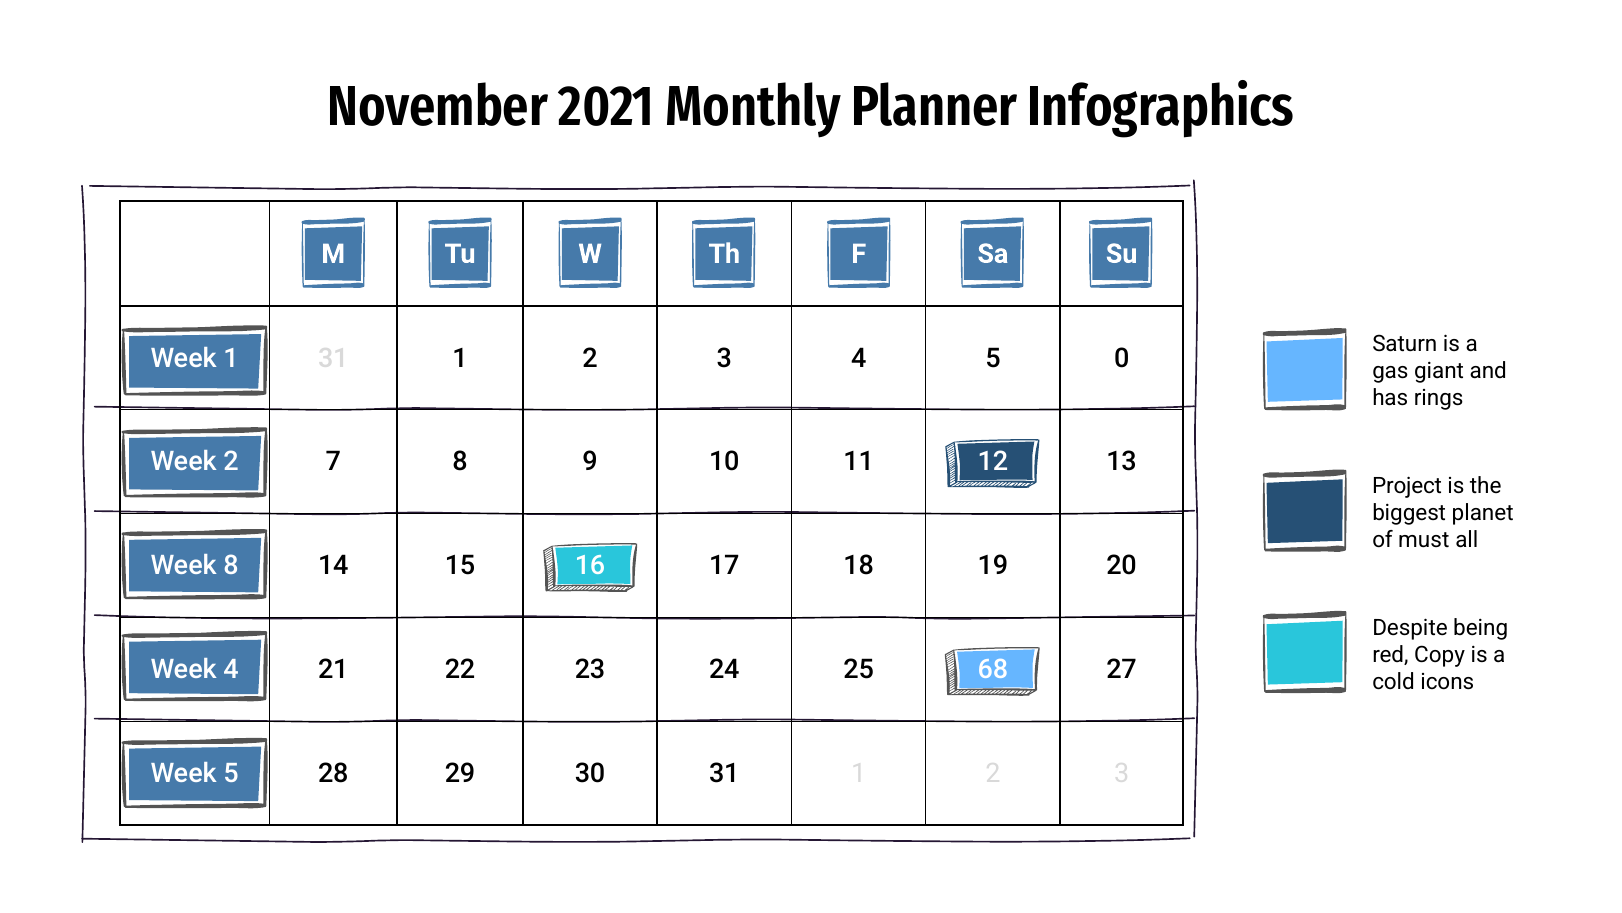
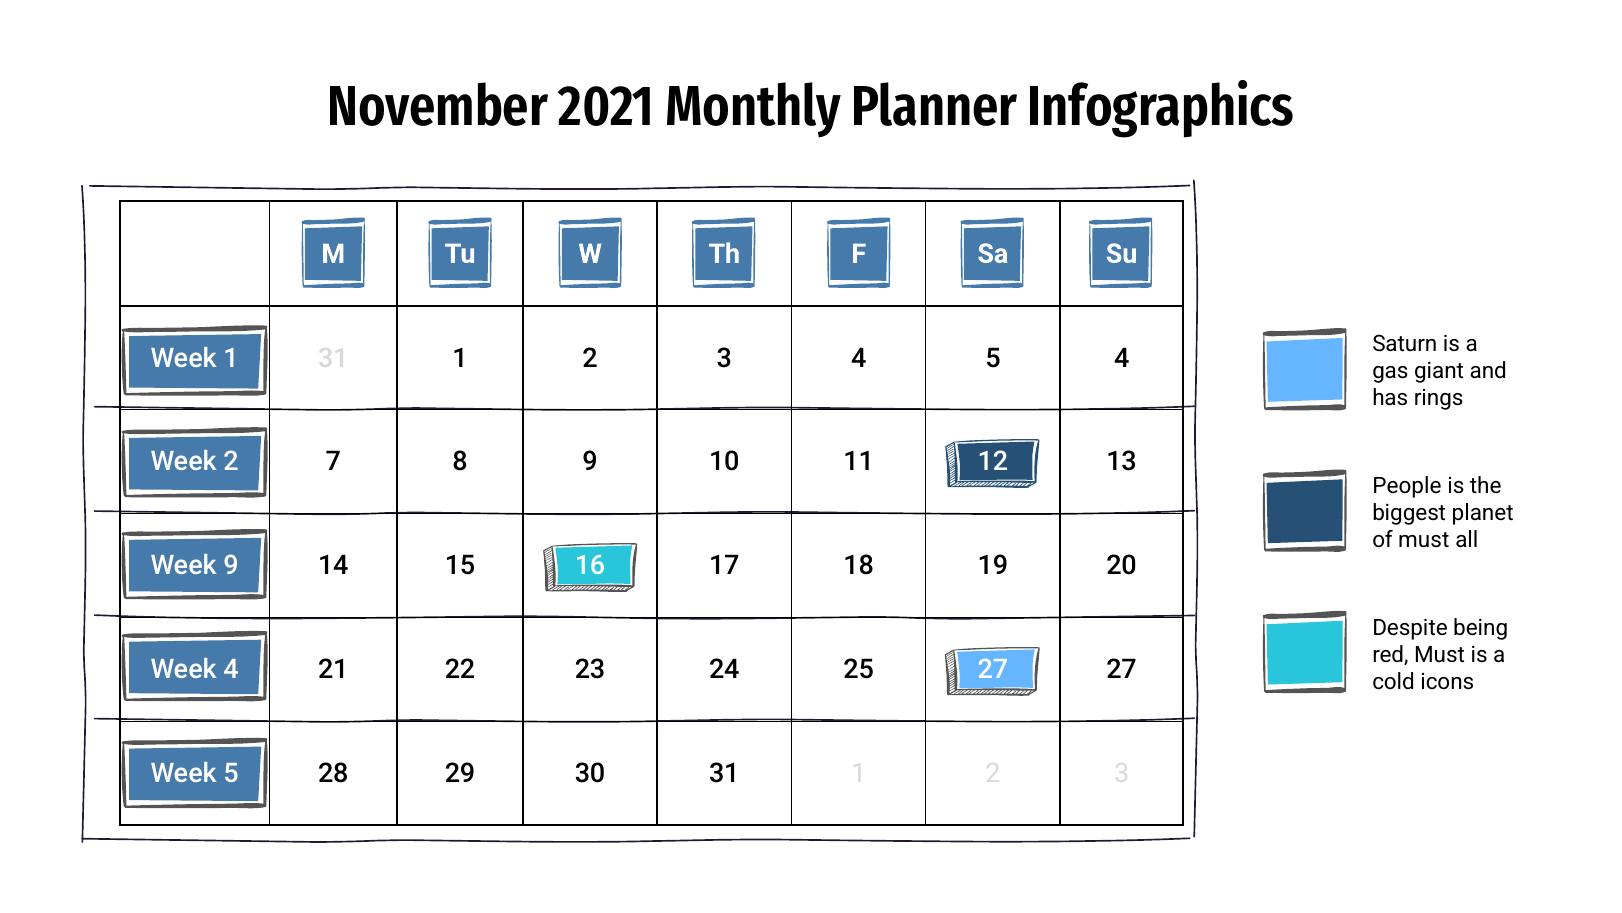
5 0: 0 -> 4 (1122, 358)
Project: Project -> People (1407, 485)
Week 8: 8 -> 9 (231, 565)
red Copy: Copy -> Must (1440, 655)
25 68: 68 -> 27 (993, 669)
